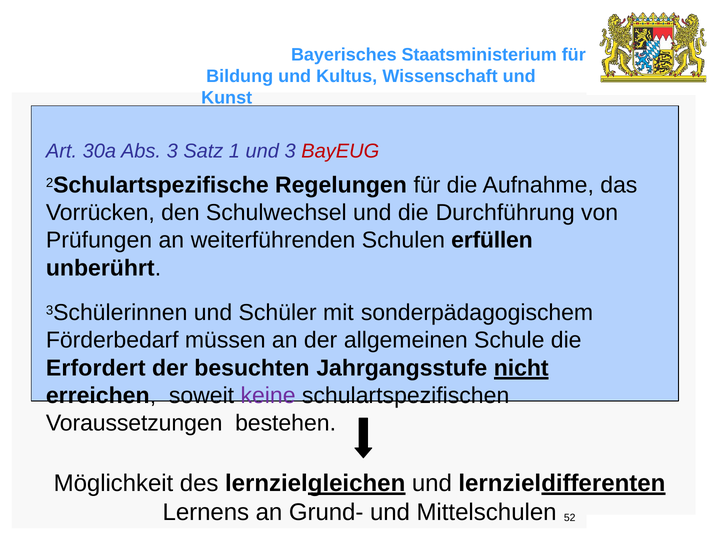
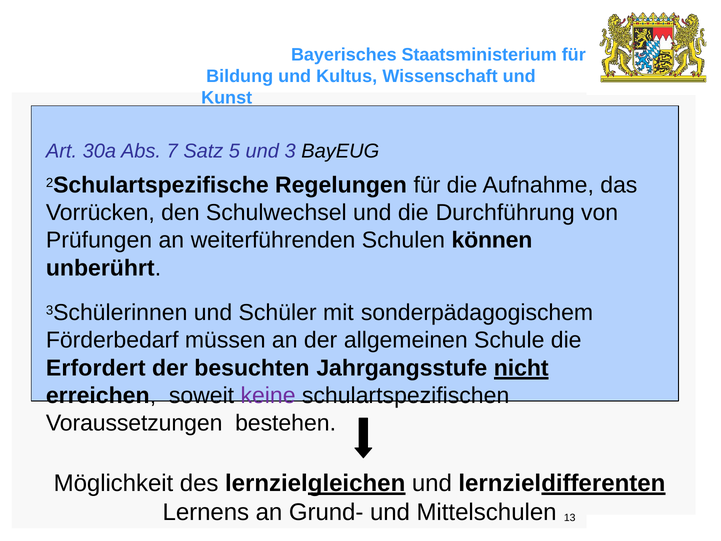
Abs 3: 3 -> 7 (172, 151)
1: 1 -> 5 (234, 151)
BayEUG colour: red -> black (340, 151)
erfüllen: erfüllen -> können (492, 240)
52: 52 -> 13 (570, 518)
